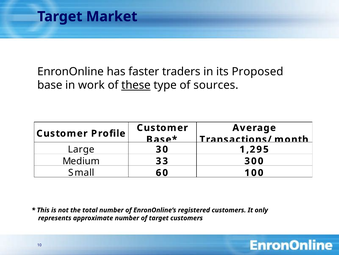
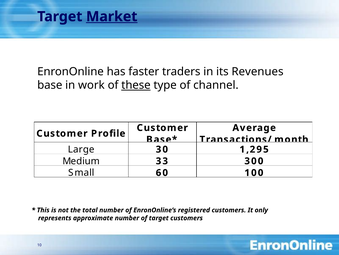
Market underline: none -> present (112, 17)
Proposed: Proposed -> Revenues (258, 71)
sources: sources -> channel (216, 85)
